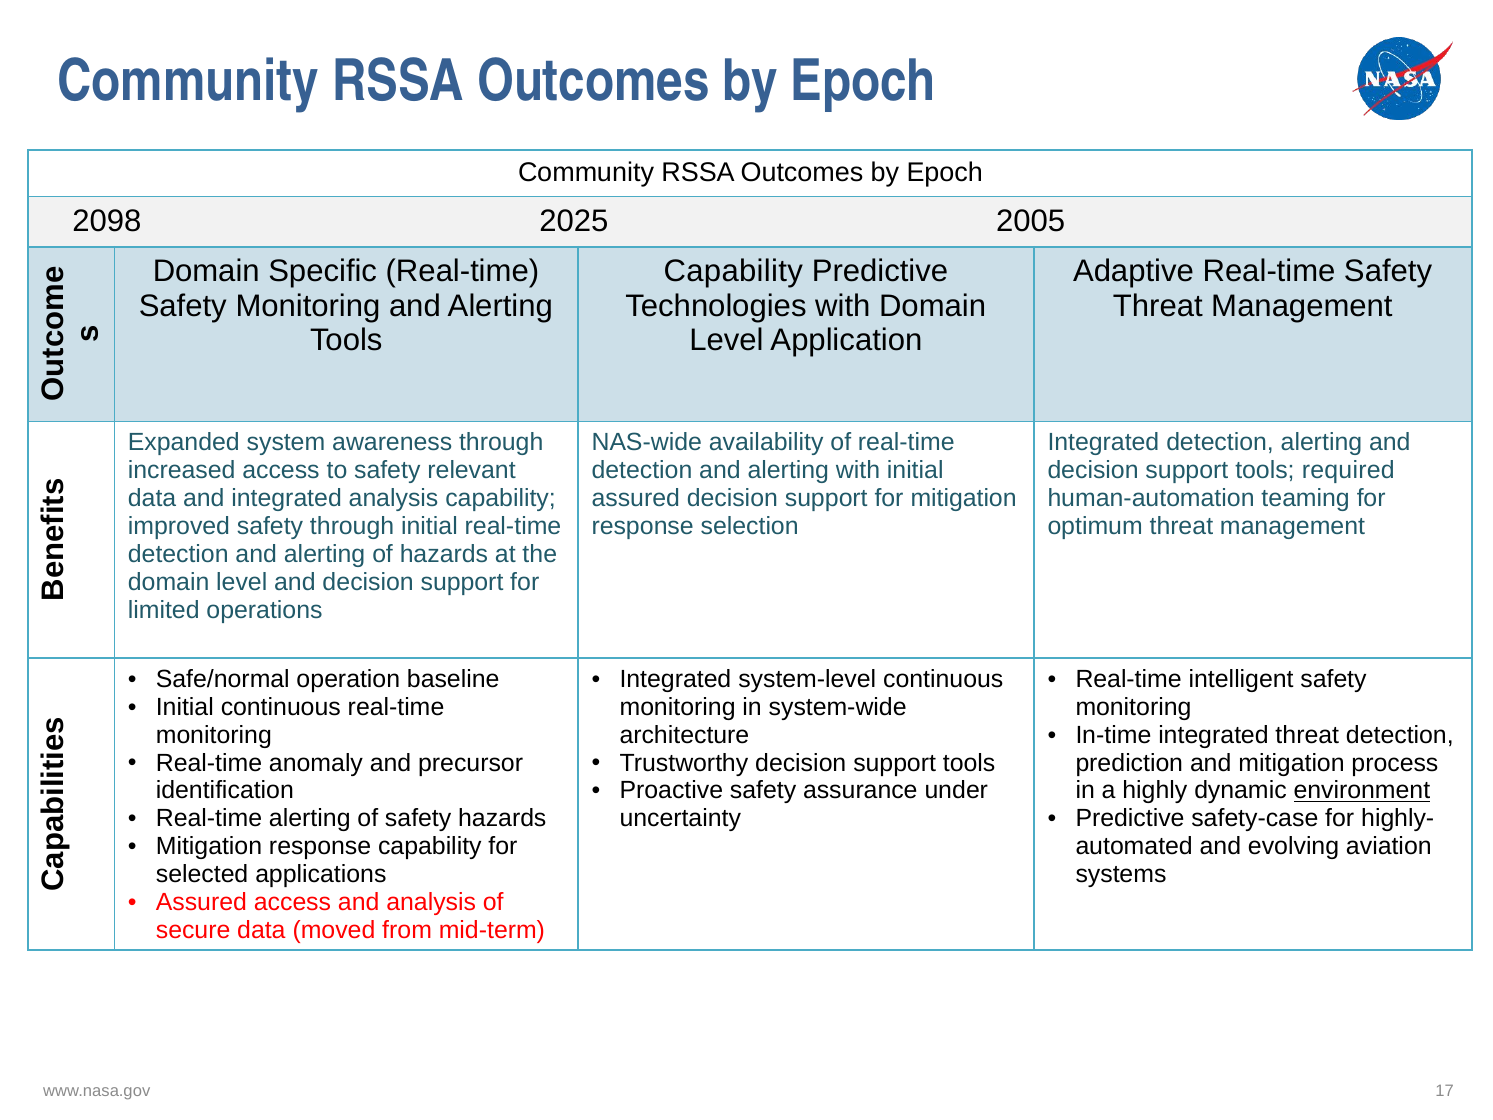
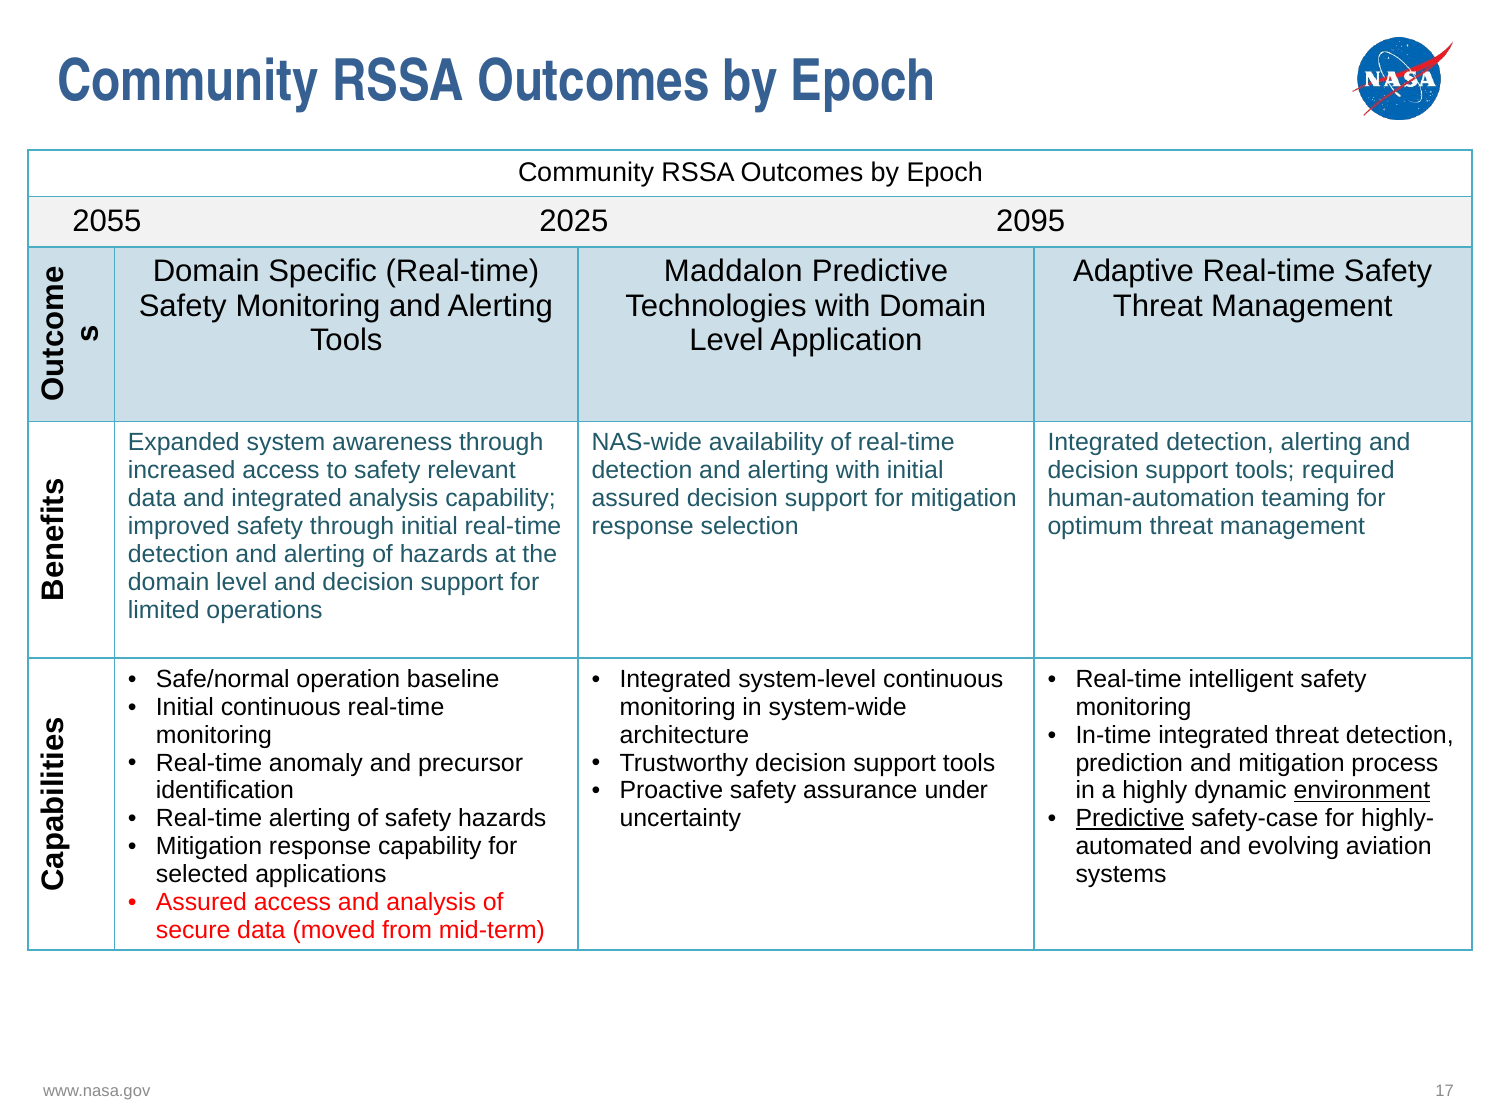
2098: 2098 -> 2055 (107, 221)
2005: 2005 -> 2095 (1031, 221)
Capability: Capability -> Maddalon (733, 271)
Predictive underline: none -> present (1130, 818)
